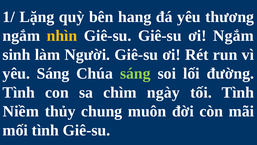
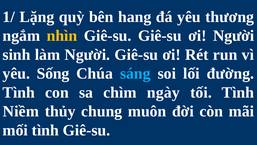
ơi Ngắm: Ngắm -> Người (234, 36)
yêu Sáng: Sáng -> Sống (53, 73)
sáng colour: light green -> light blue (135, 73)
